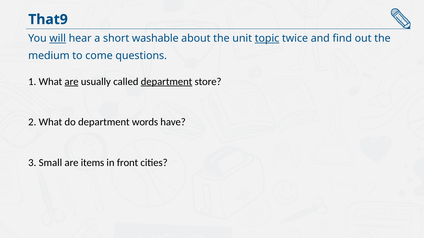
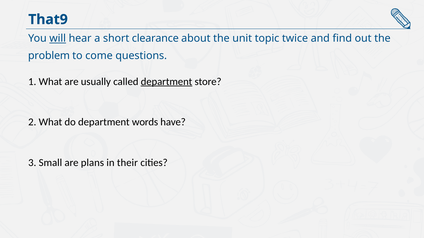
washable: washable -> clearance (155, 39)
topic underline: present -> none (267, 39)
medium: medium -> problem (49, 56)
are underline: present -> none (72, 82)
items: items -> plans (92, 163)
front: front -> their (127, 163)
